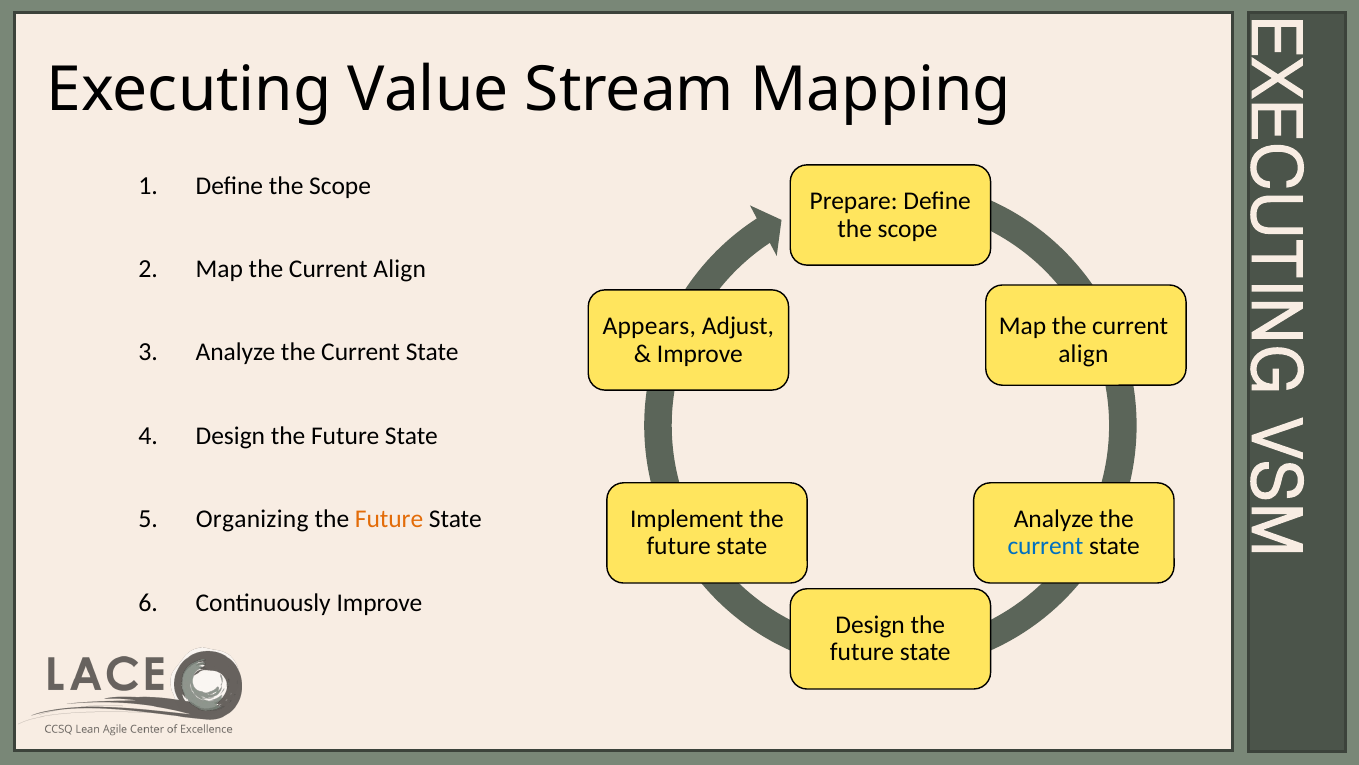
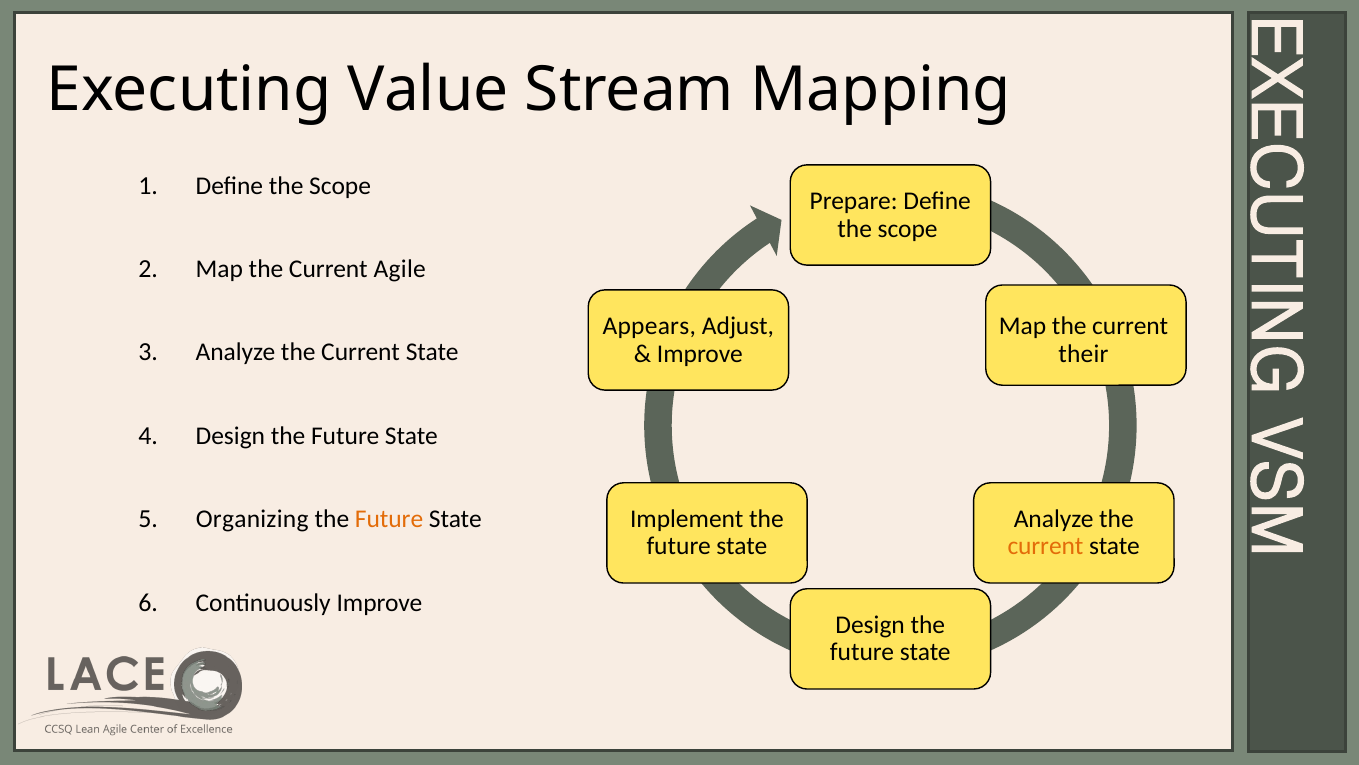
Align: Align -> Agile (400, 269)
align: align -> their (1083, 353)
current colour: blue -> orange (1045, 546)
